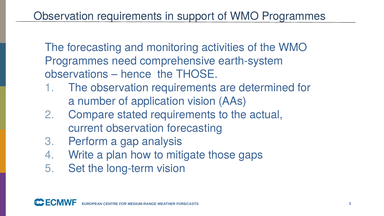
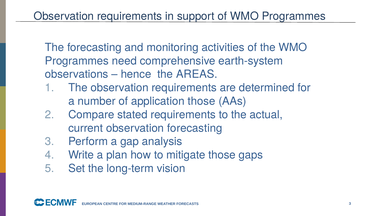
the THOSE: THOSE -> AREAS (197, 74)
application vision: vision -> those (201, 101)
